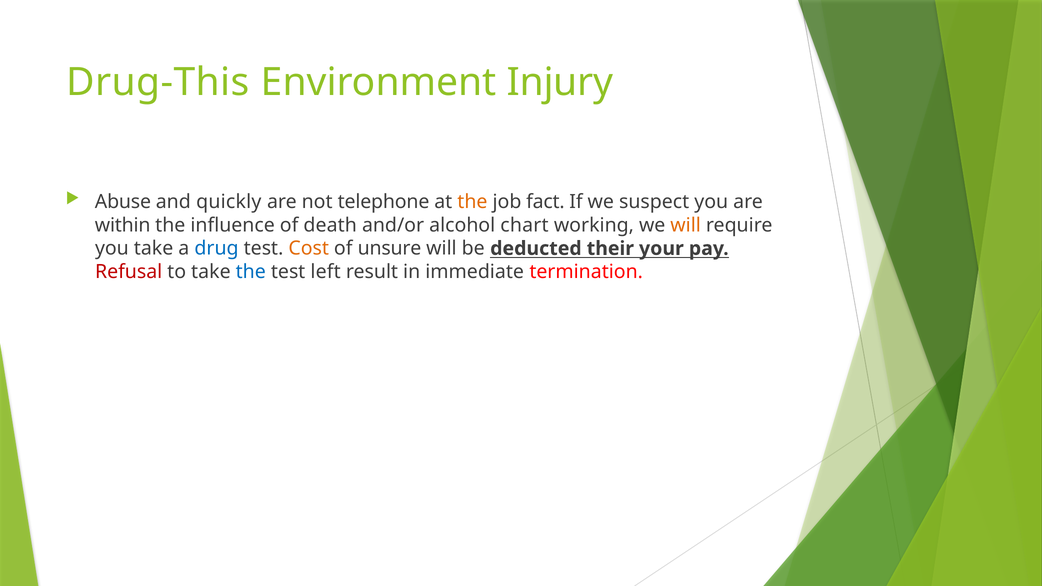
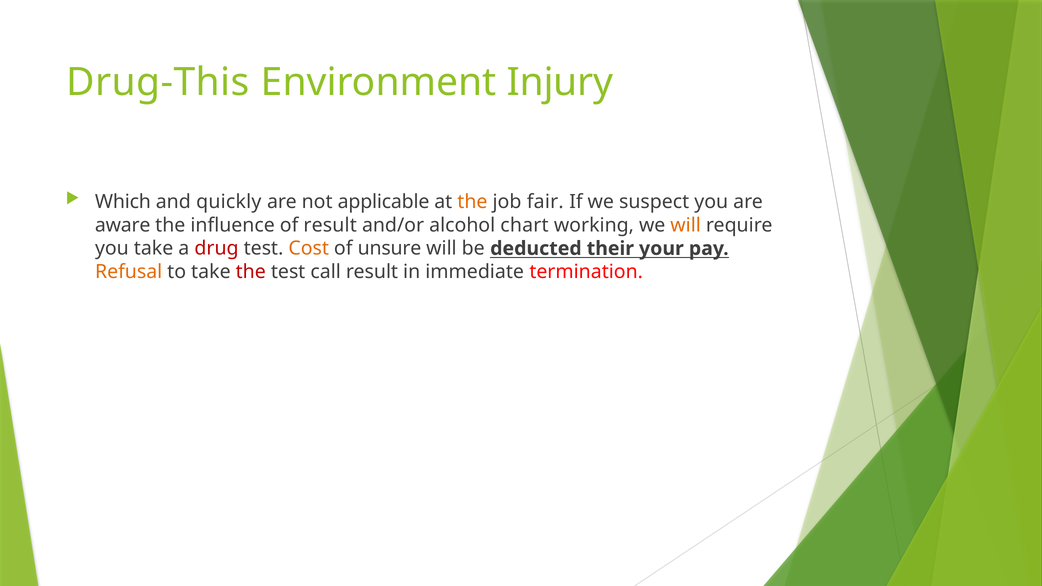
Abuse: Abuse -> Which (123, 202)
telephone: telephone -> applicable (384, 202)
fact: fact -> fair (545, 202)
within: within -> aware (123, 225)
of death: death -> result (330, 225)
drug colour: blue -> red (217, 249)
Refusal colour: red -> orange (129, 272)
the colour: blue -> red (251, 272)
left: left -> call (326, 272)
